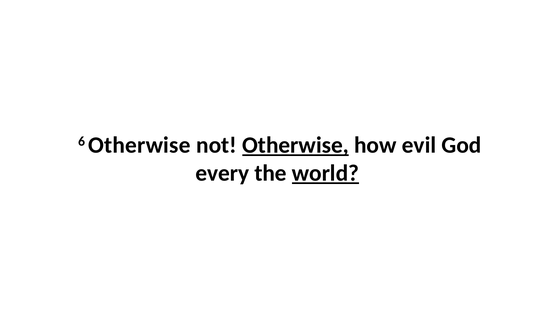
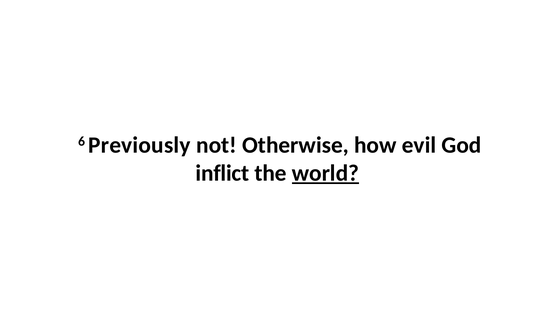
6 Otherwise: Otherwise -> Previously (139, 145)
Otherwise underline: present -> none (295, 145)
every: every -> inflict (222, 173)
